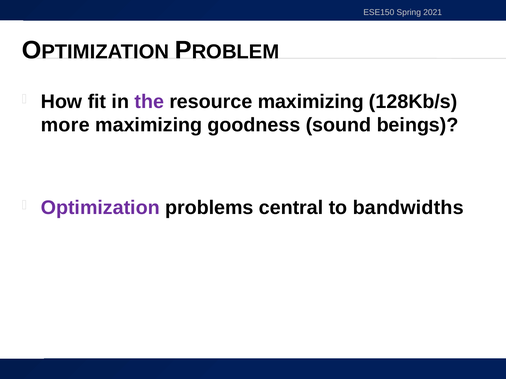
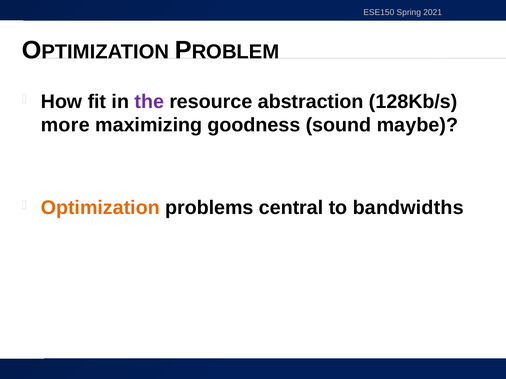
resource maximizing: maximizing -> abstraction (311, 102)
beings: beings -> maybe (417, 125)
Optimization colour: purple -> orange (100, 208)
